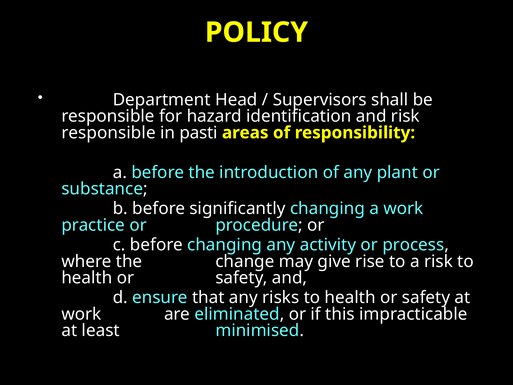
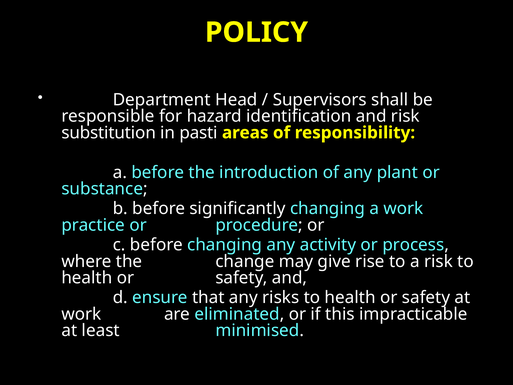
responsible: responsible -> substitution (109, 133)
